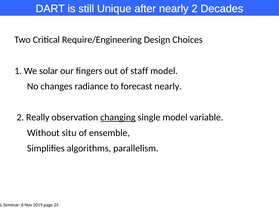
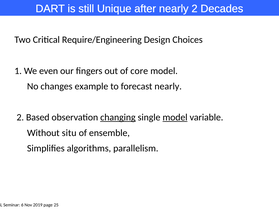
solar: solar -> even (49, 71)
staff: staff -> core (139, 71)
radiance: radiance -> example (91, 86)
Really: Really -> Based (38, 118)
model underline: none -> present (175, 118)
